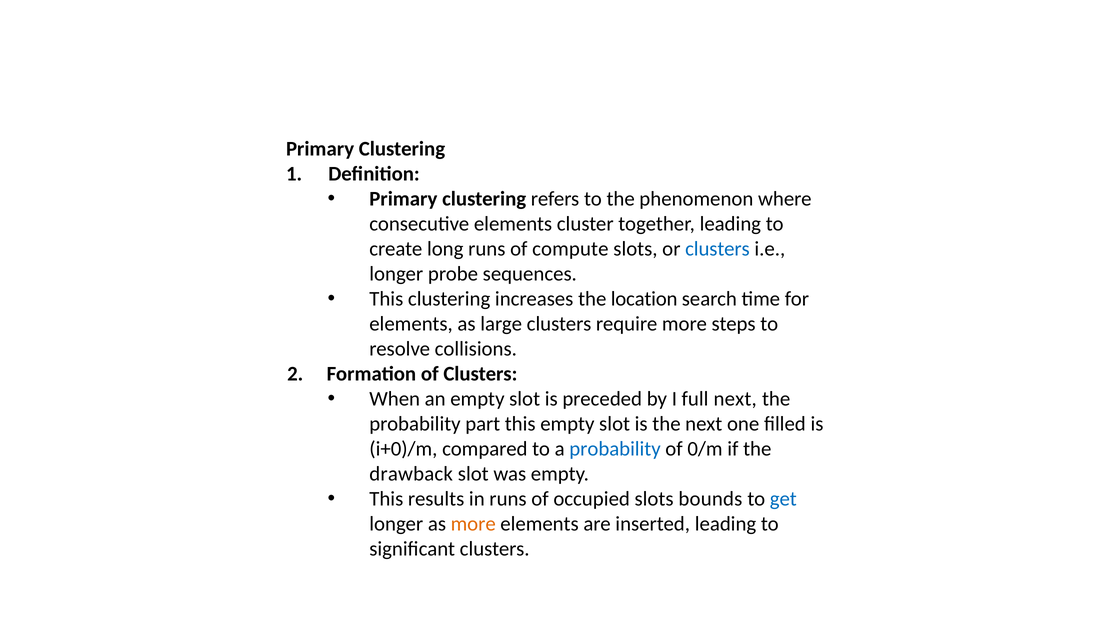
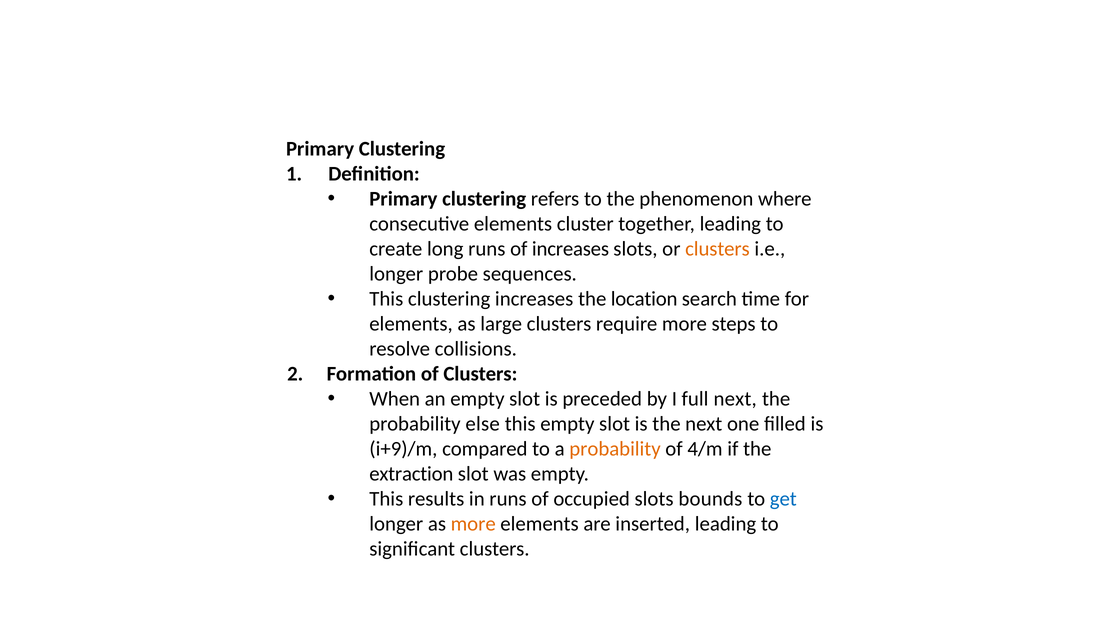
of compute: compute -> increases (571, 249)
clusters colour: blue -> orange (717, 249)
part: part -> else (483, 424)
i+0)/m: i+0)/m -> i+9)/m (403, 449)
probability colour: blue -> orange (615, 449)
0/m: 0/m -> 4/m (705, 449)
drawback: drawback -> extraction (411, 474)
